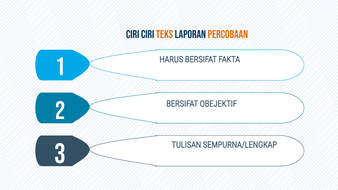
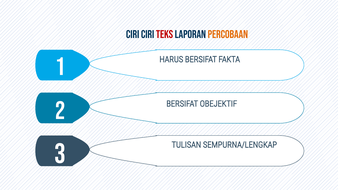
TEKS colour: orange -> red (164, 34)
